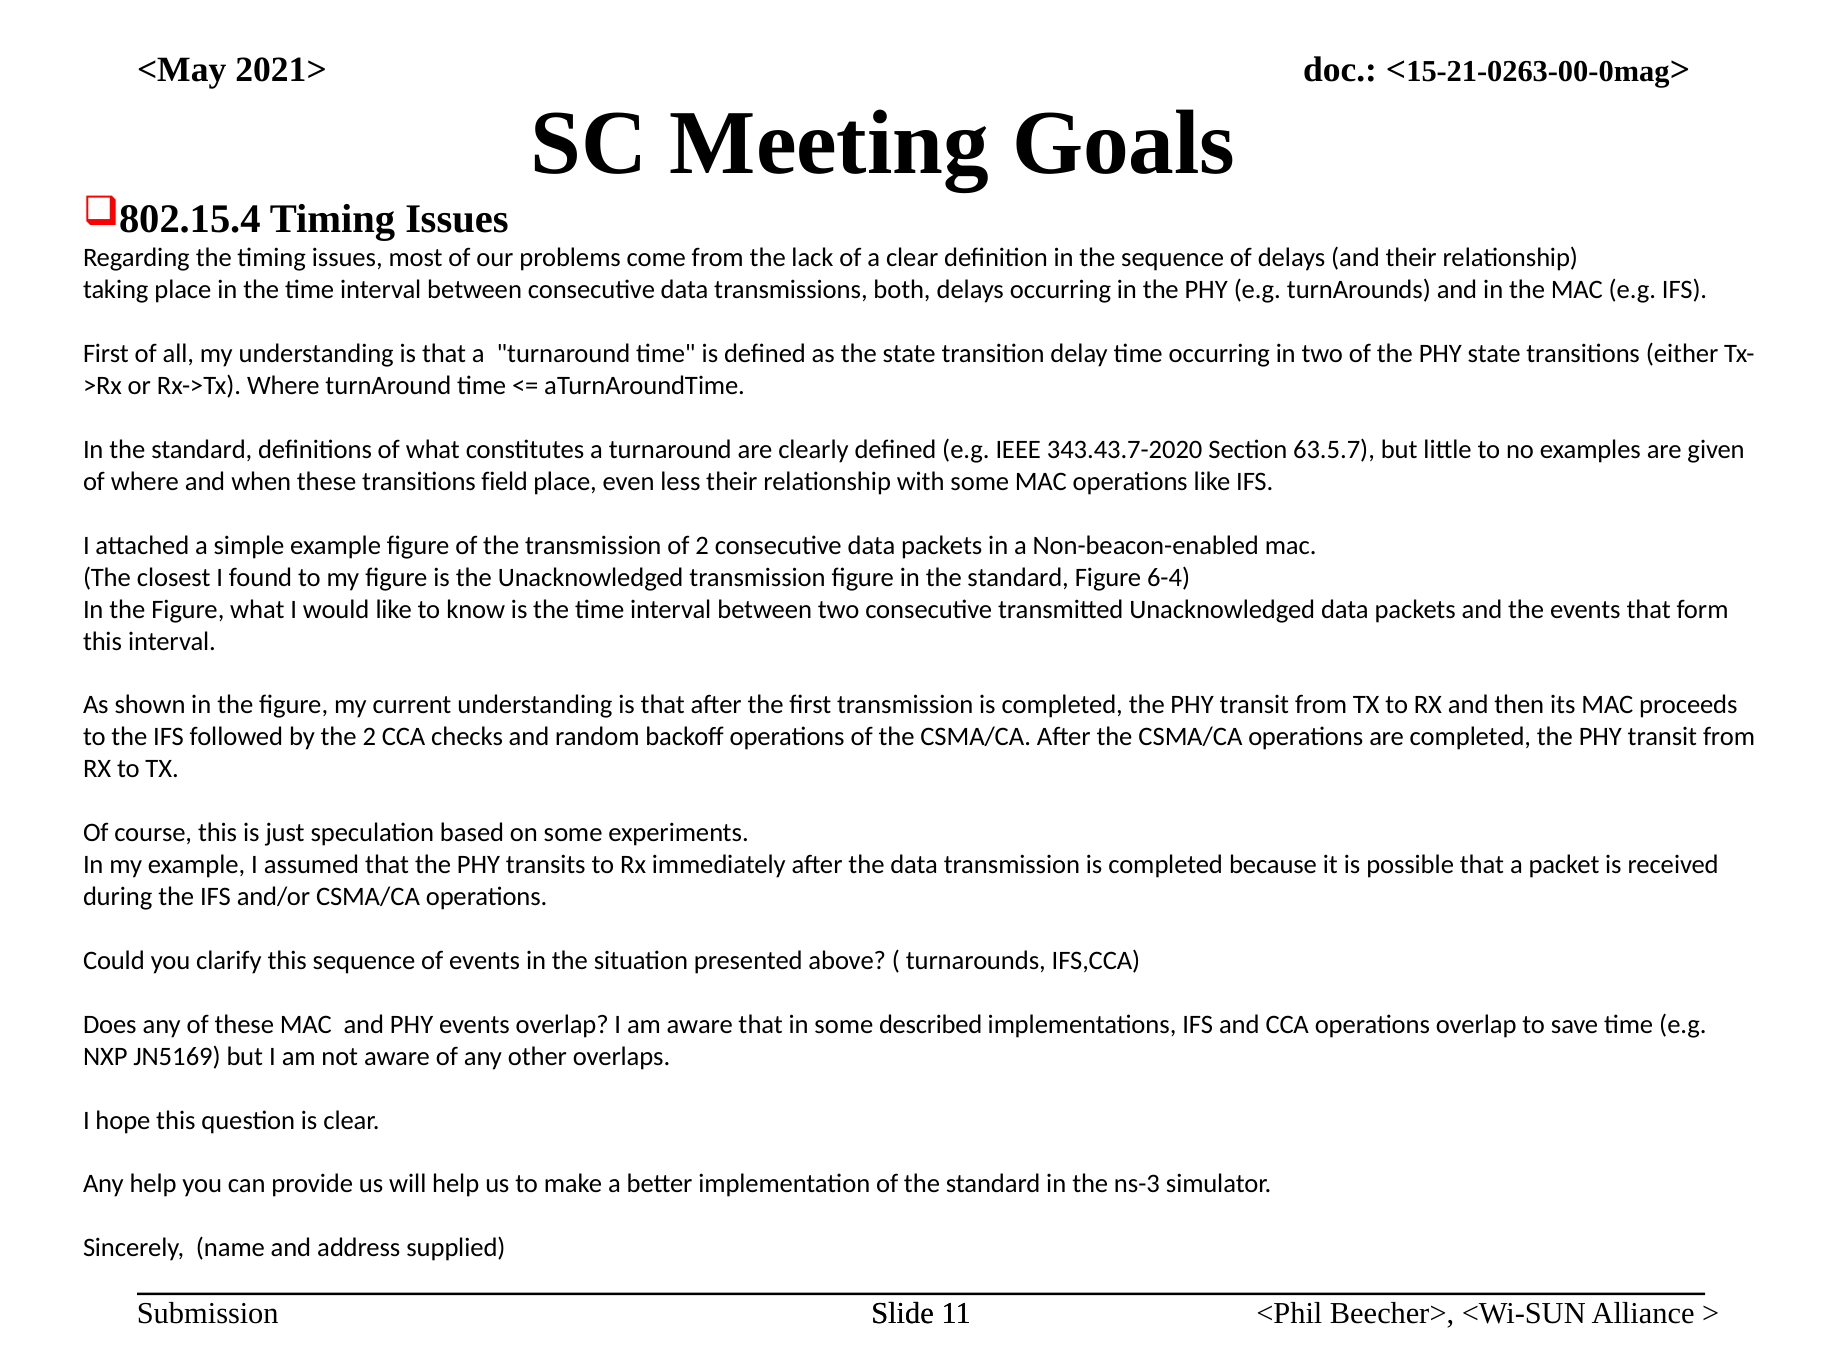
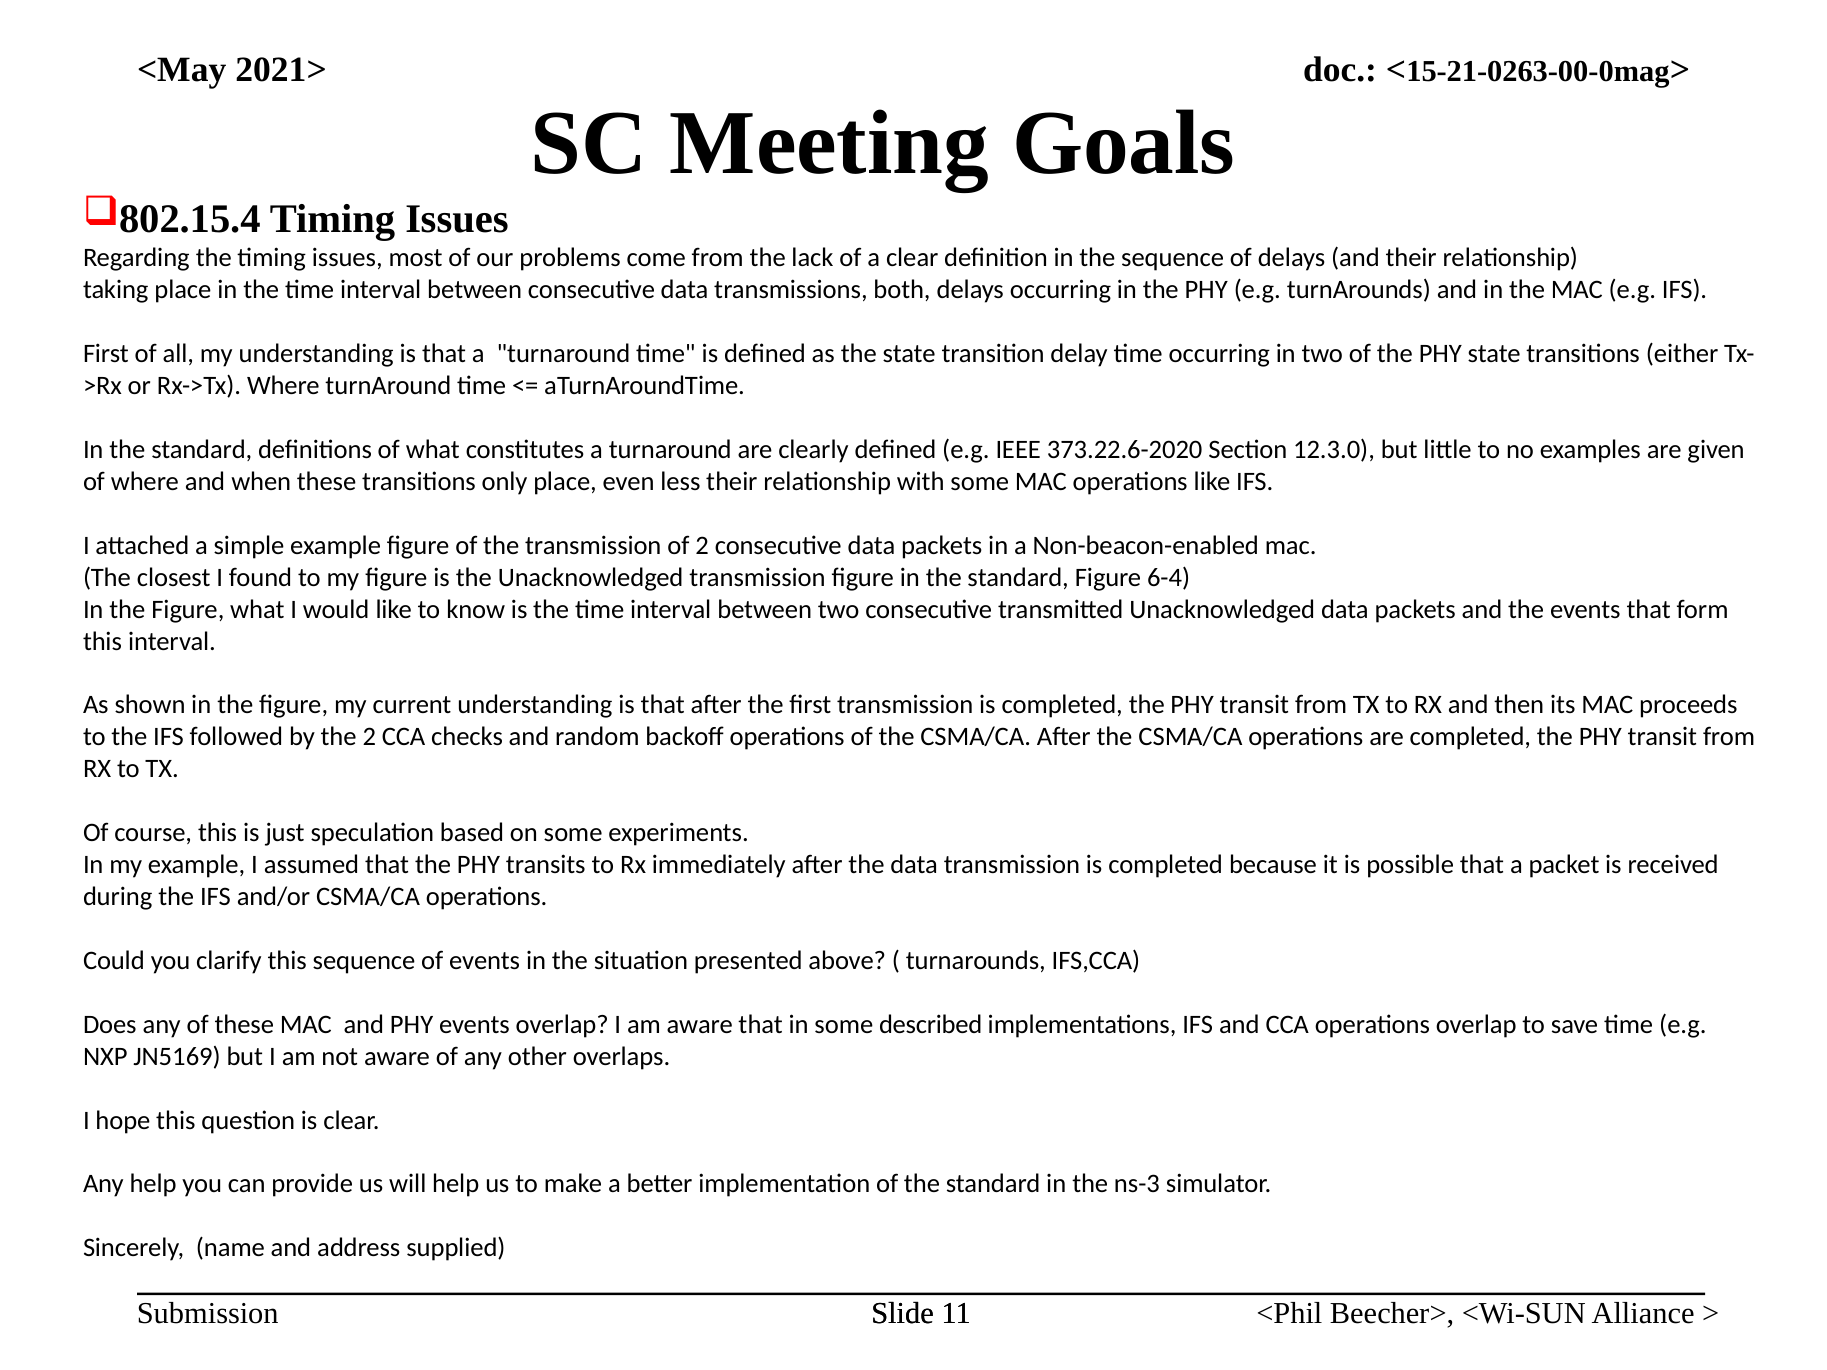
343.43.7-2020: 343.43.7-2020 -> 373.22.6-2020 (1125, 450)
63.5.7: 63.5.7 -> 12.3.0 (1334, 450)
field: field -> only (505, 482)
